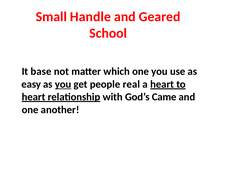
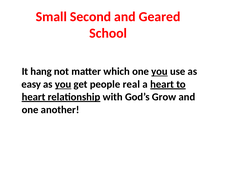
Handle: Handle -> Second (91, 17)
base: base -> hang (41, 71)
you underline: none -> present (159, 71)
Came: Came -> Grow (164, 97)
